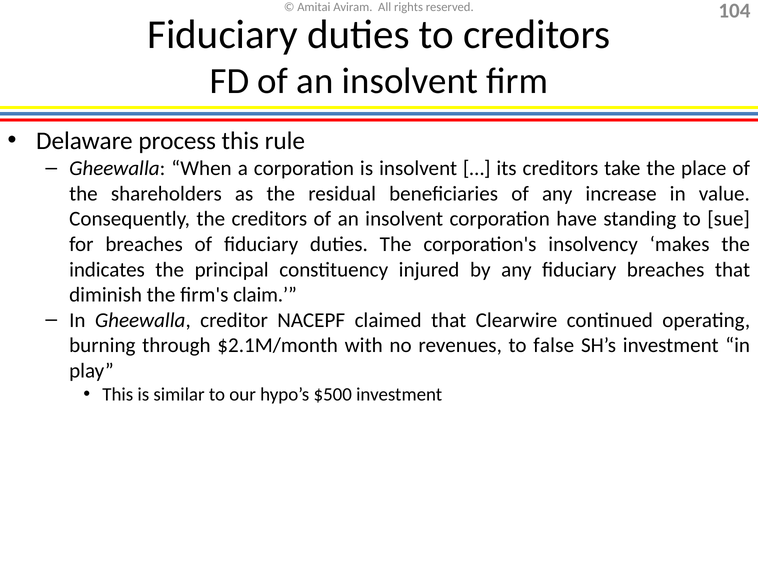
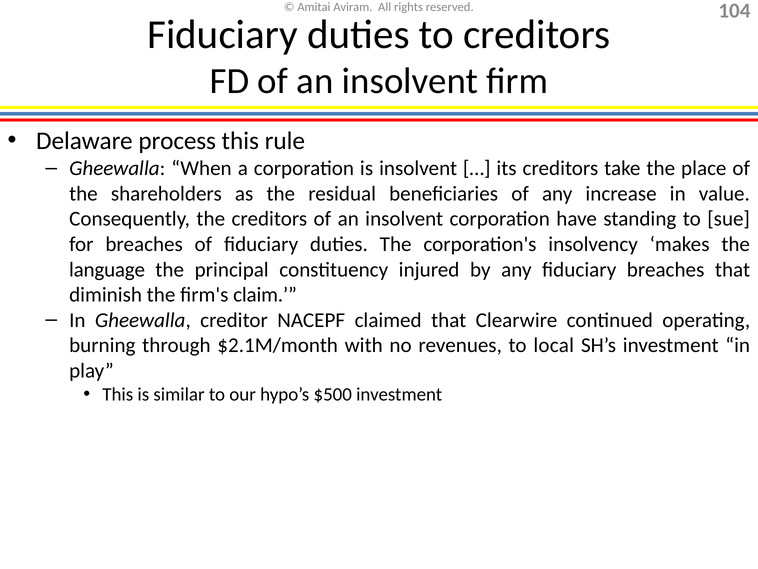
indicates: indicates -> language (107, 269)
false: false -> local (554, 345)
